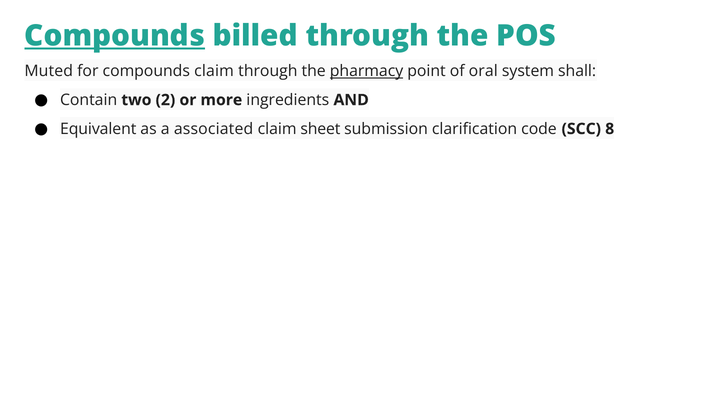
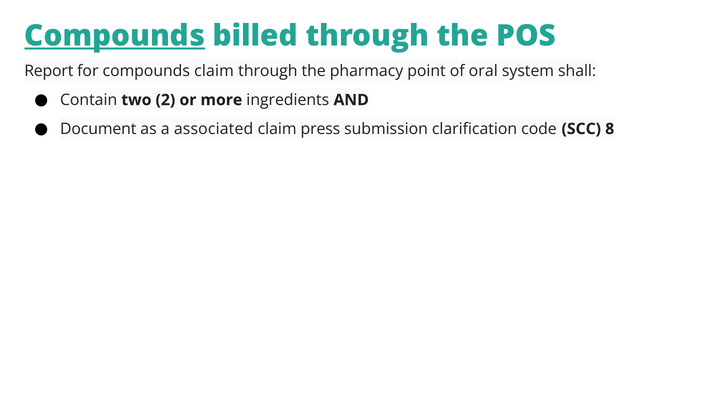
Muted: Muted -> Report (49, 71)
pharmacy underline: present -> none (367, 71)
Equivalent: Equivalent -> Document (98, 129)
sheet: sheet -> press (320, 129)
